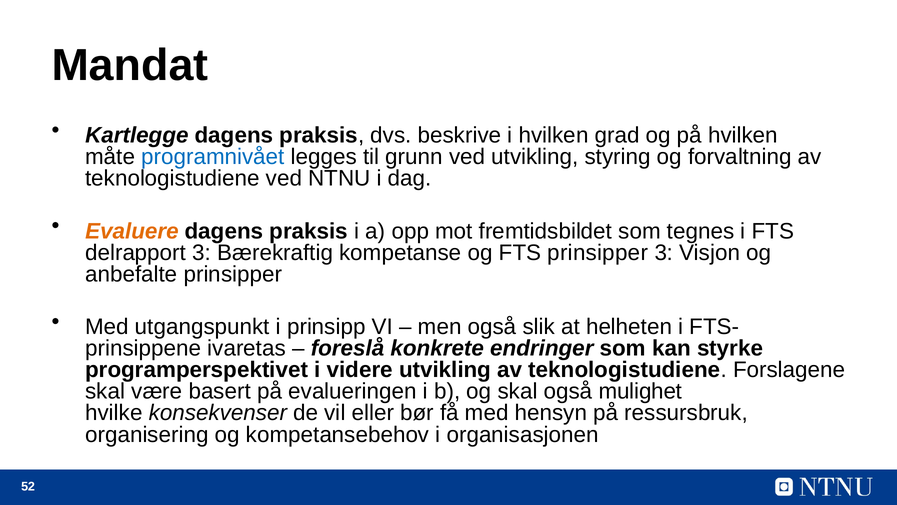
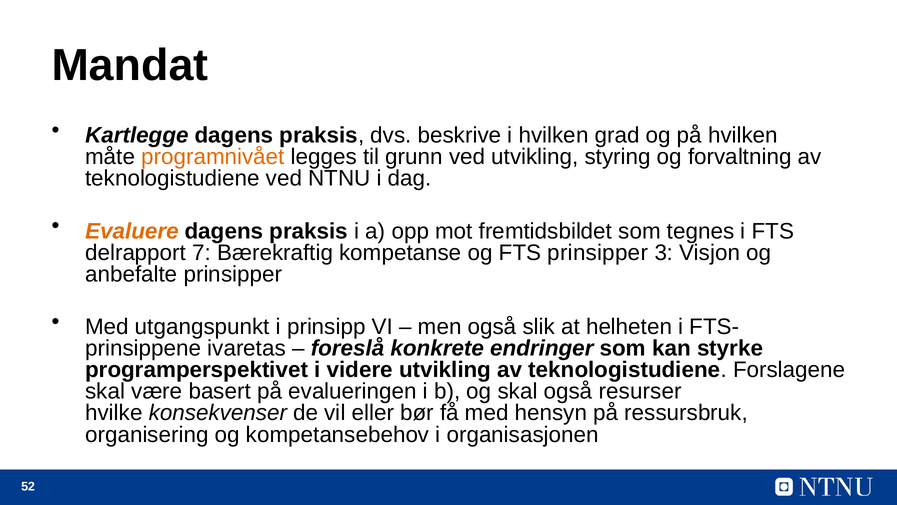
programnivået colour: blue -> orange (213, 157)
delrapport 3: 3 -> 7 (202, 252)
mulighet: mulighet -> resurser (640, 391)
